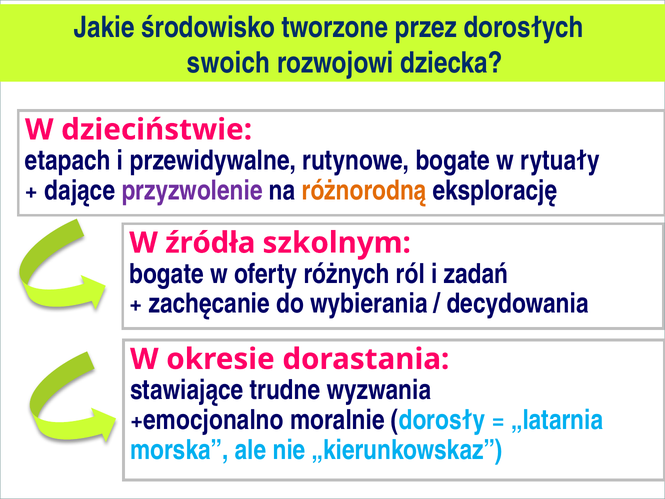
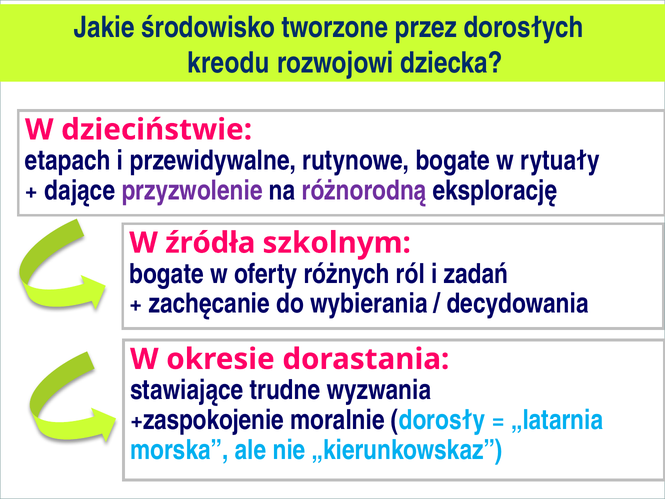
swoich: swoich -> kreodu (228, 63)
różnorodną colour: orange -> purple (364, 190)
+emocjonalno: +emocjonalno -> +zaspokojenie (207, 420)
